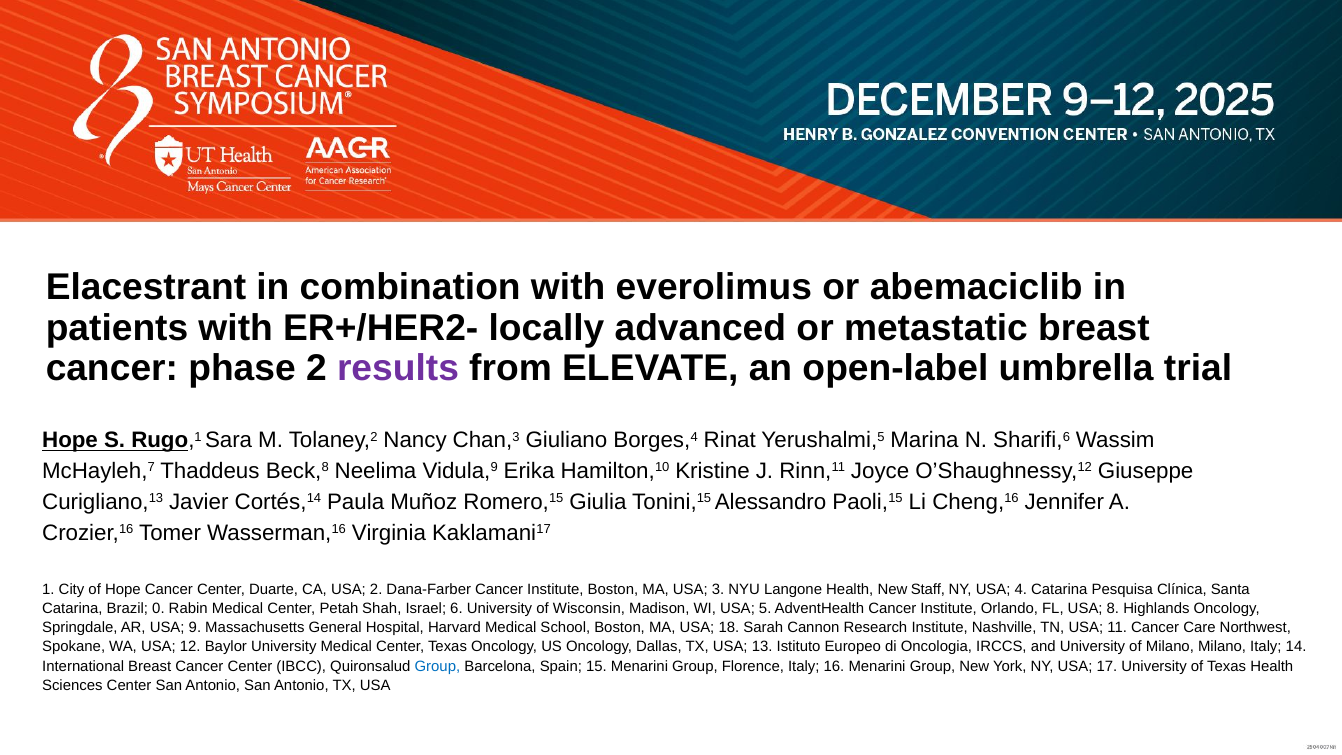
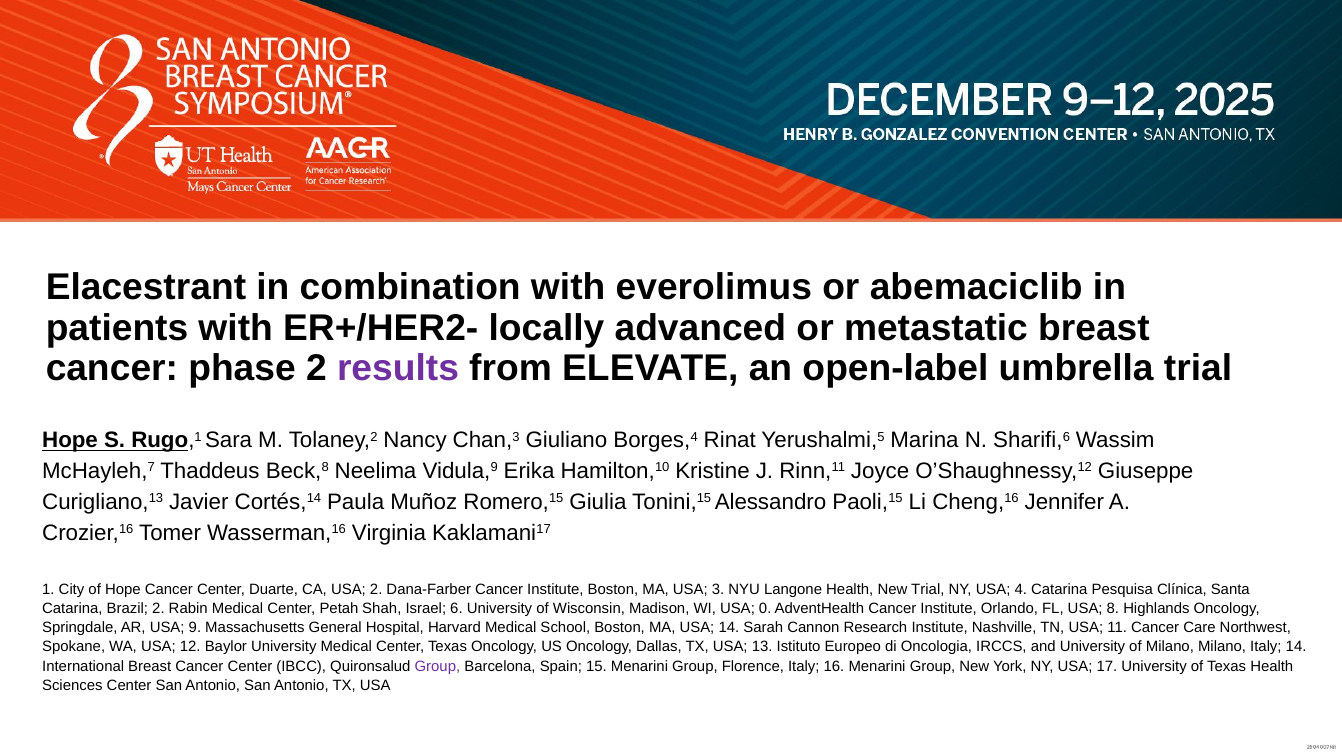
New Staff: Staff -> Trial (928, 590)
Brazil 0: 0 -> 2 (158, 609)
5: 5 -> 0 (765, 609)
USA 18: 18 -> 14 (729, 628)
Group colour: blue -> purple (437, 666)
